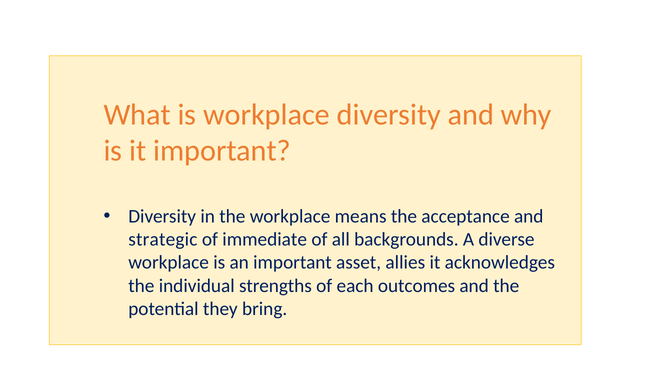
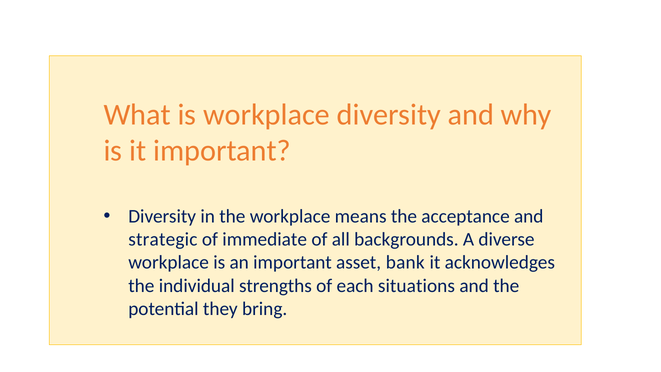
allies: allies -> bank (405, 262)
outcomes: outcomes -> situations (416, 286)
